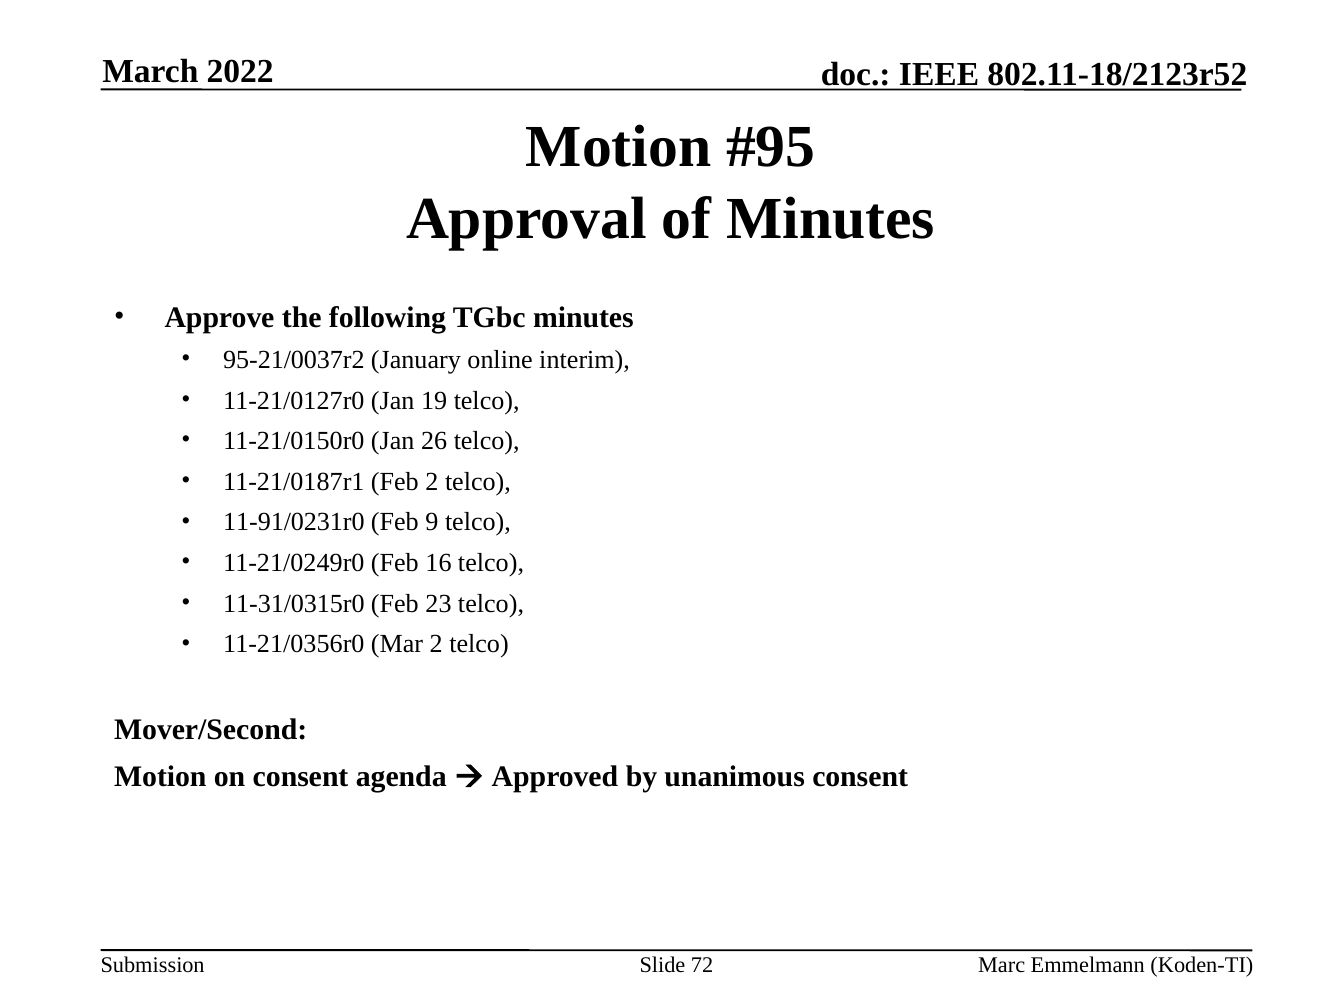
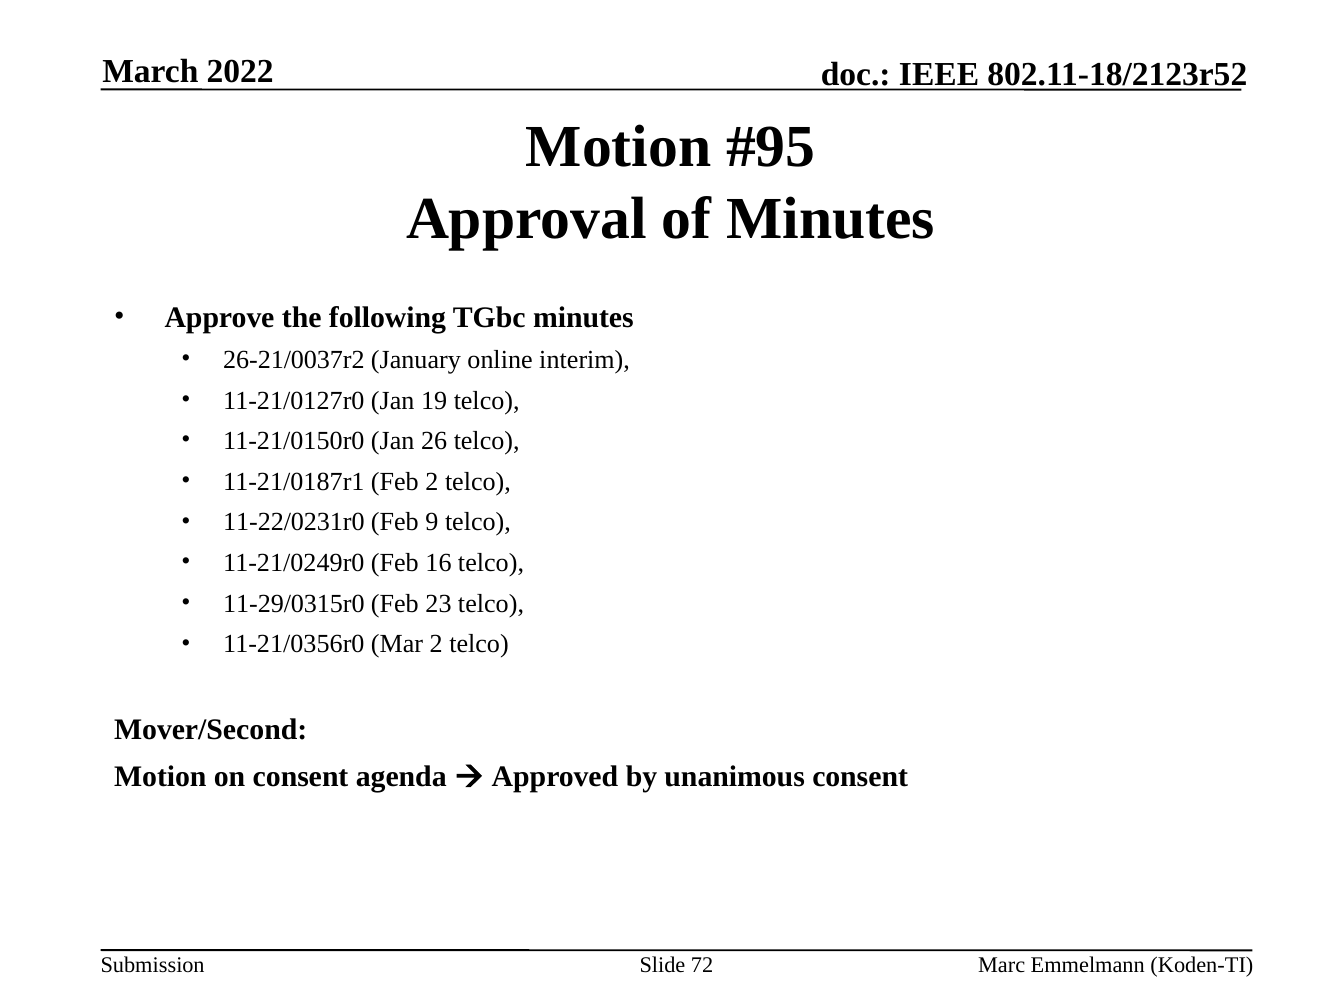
95-21/0037r2: 95-21/0037r2 -> 26-21/0037r2 (294, 360)
11-91/0231r0: 11-91/0231r0 -> 11-22/0231r0 (294, 523)
11-31/0315r0: 11-31/0315r0 -> 11-29/0315r0 (294, 604)
